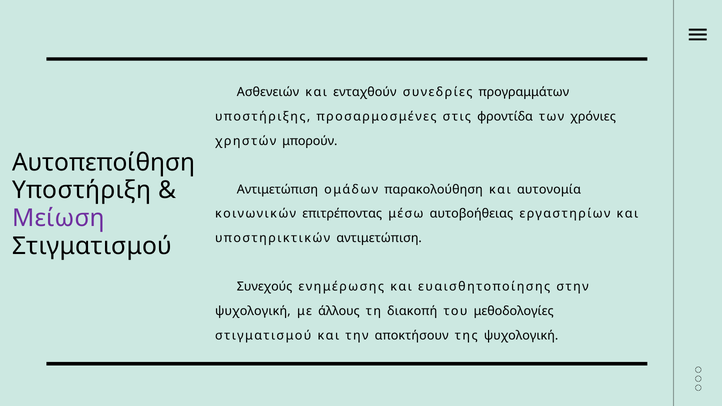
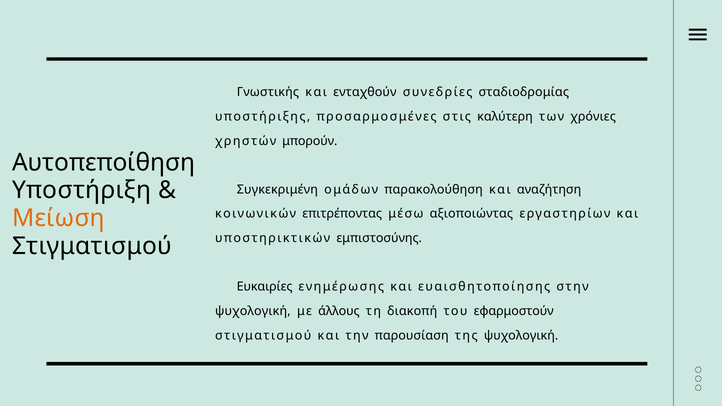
Ασθενειών: Ασθενειών -> Γνωστικής (268, 92)
προγραμμάτων: προγραμμάτων -> σταδιοδρομίας (524, 92)
φροντίδα: φροντίδα -> καλύτερη (505, 117)
Αντιμετώπιση: Αντιμετώπιση -> Συγκεκριμένη (277, 190)
αυτονομία: αυτονομία -> αναζήτηση (549, 190)
αυτοβοήθειας: αυτοβοήθειας -> αξιοποιώντας (471, 214)
Μείωση colour: purple -> orange (58, 218)
υποστηρικτικών αντιμετώπιση: αντιμετώπιση -> εμπιστοσύνης (379, 238)
Συνεχούς: Συνεχούς -> Ευκαιρίες (265, 287)
μεθοδολογίες: μεθοδολογίες -> εφαρμοστούν (514, 311)
αποκτήσουν: αποκτήσουν -> παρουσίαση (412, 336)
